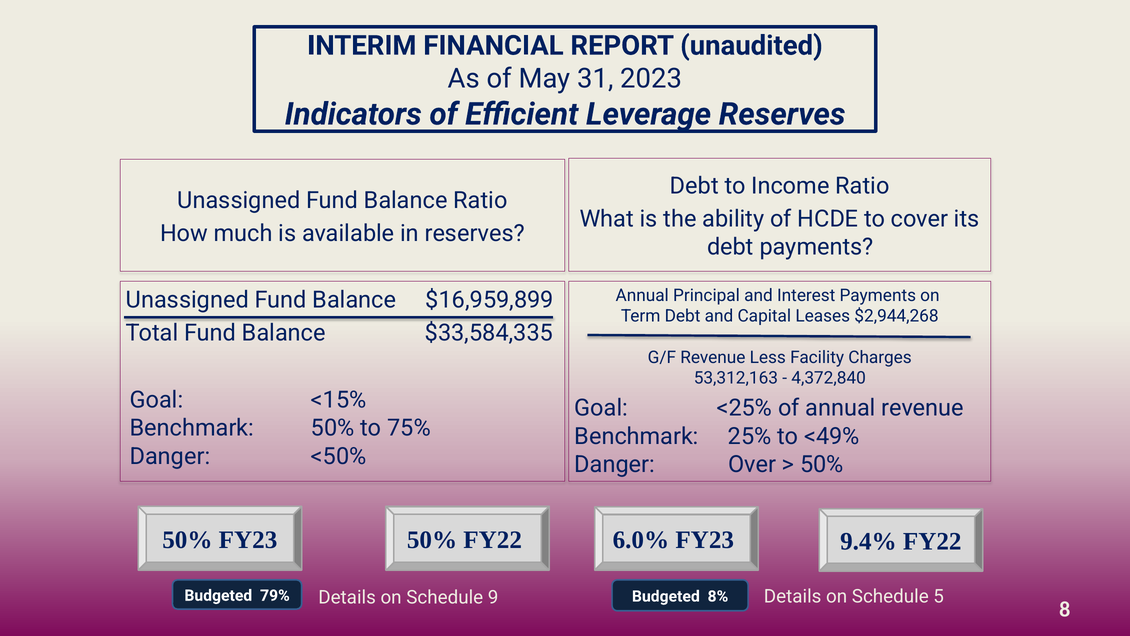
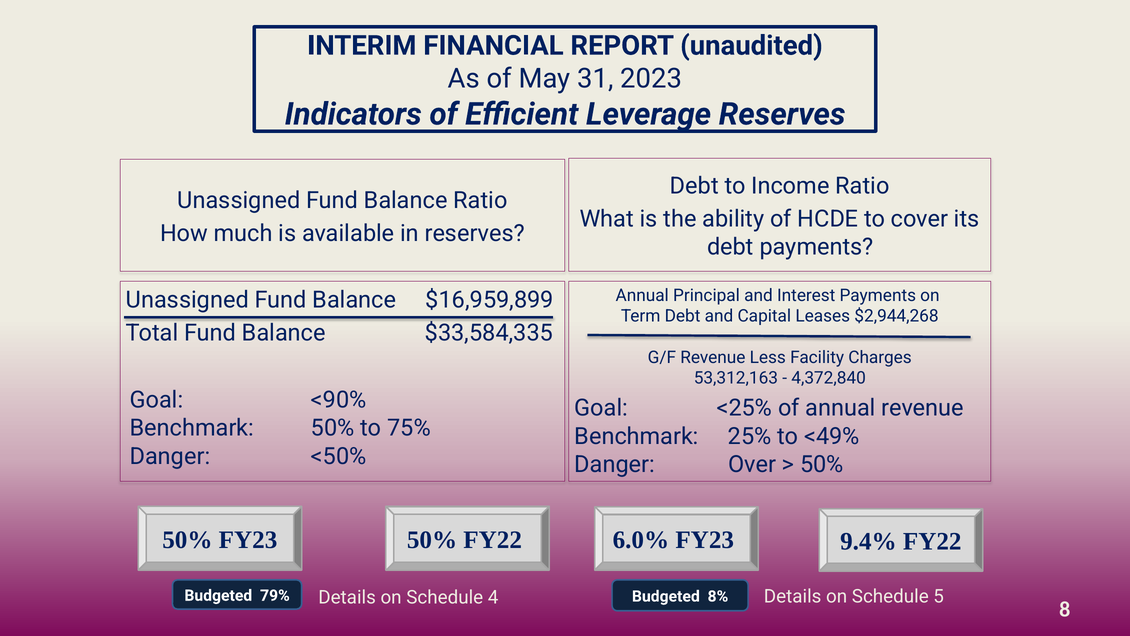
<15%: <15% -> <90% (339, 400)
9: 9 -> 4 (493, 597)
